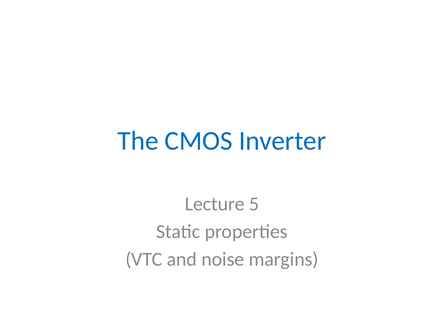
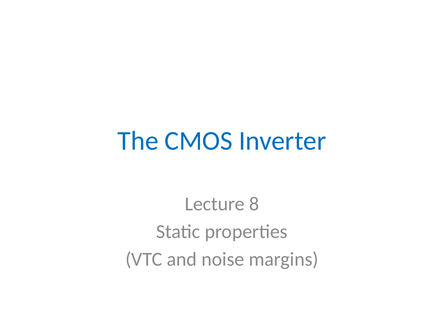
5: 5 -> 8 (254, 204)
